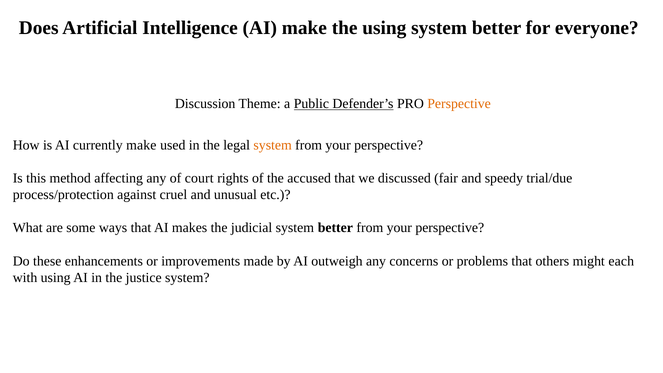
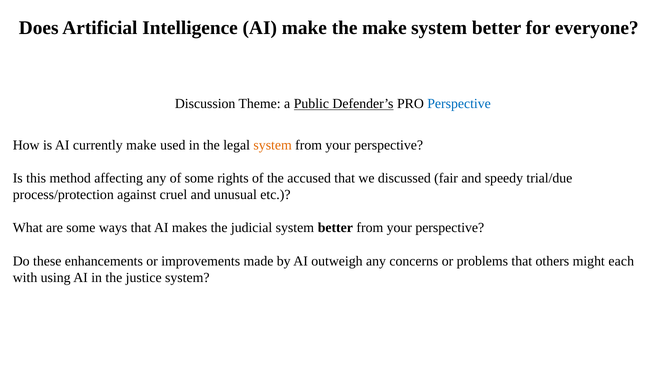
the using: using -> make (384, 28)
Perspective colour: orange -> blue (459, 104)
of court: court -> some (199, 178)
